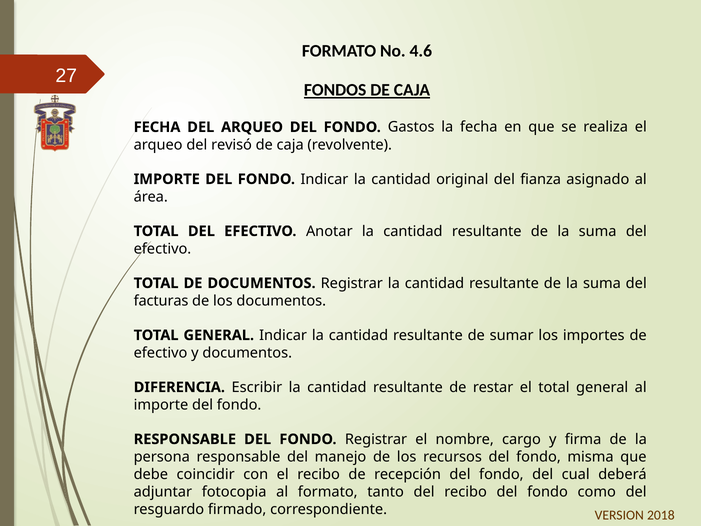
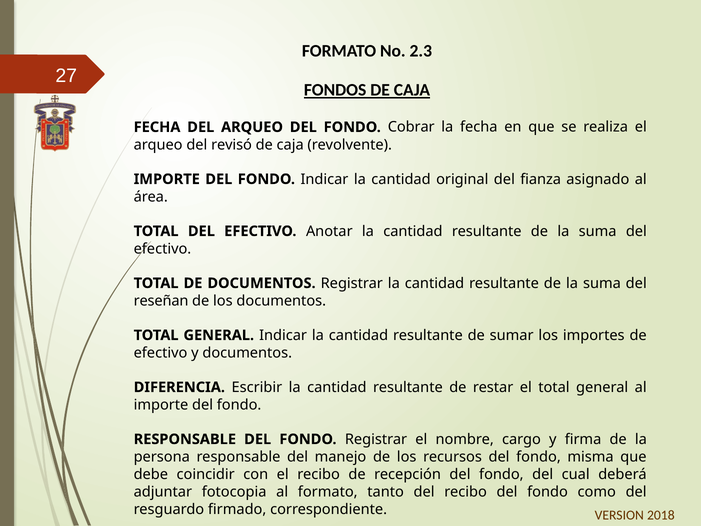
4.6: 4.6 -> 2.3 (421, 51)
Gastos: Gastos -> Cobrar (411, 127)
facturas: facturas -> reseñan (161, 301)
